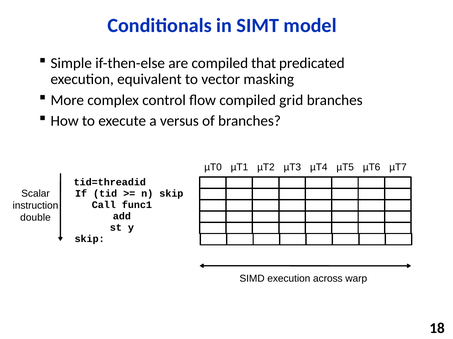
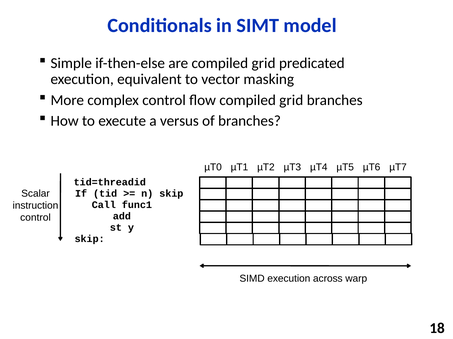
are compiled that: that -> grid (264, 63)
double: double -> control (35, 218)
